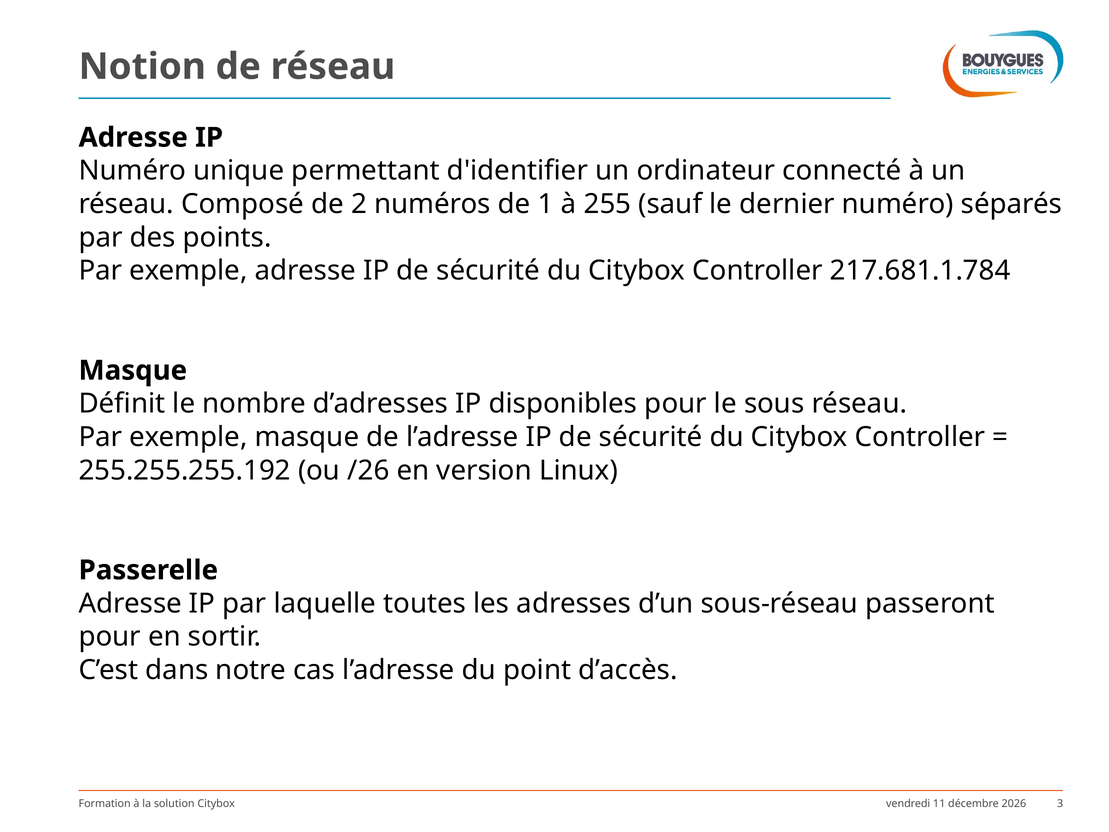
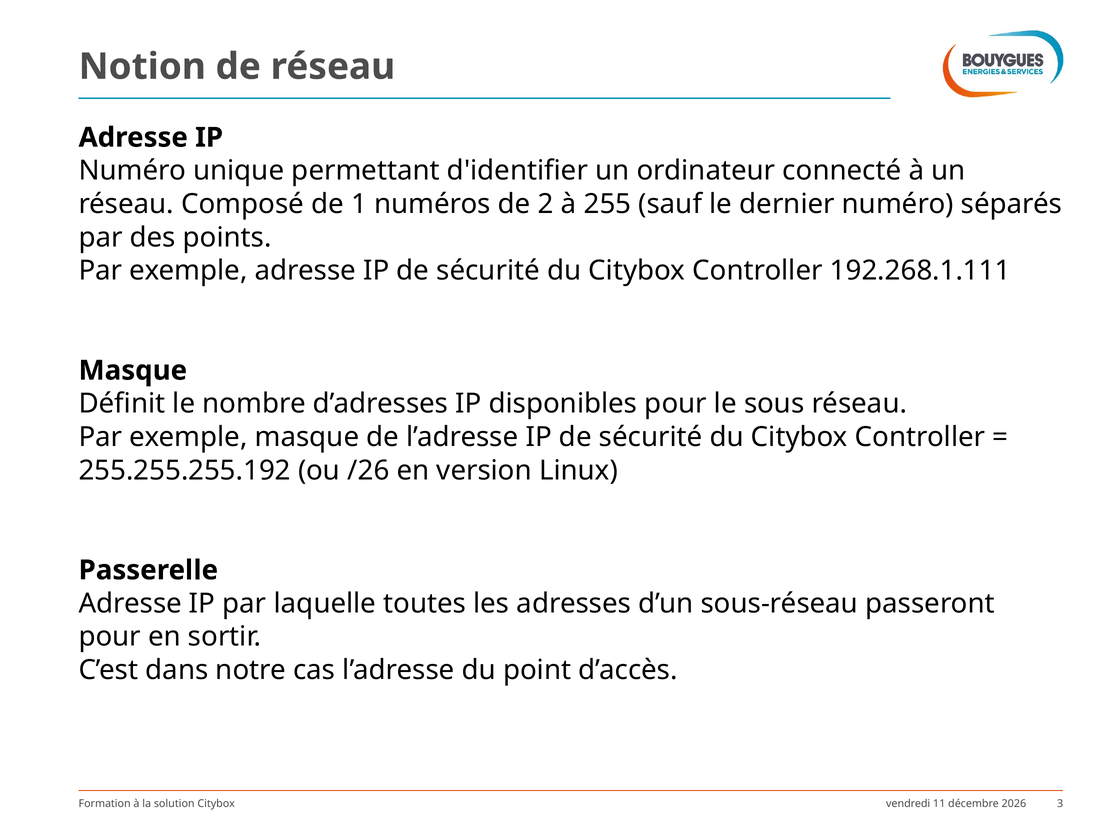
2: 2 -> 1 (359, 204)
1: 1 -> 2 (546, 204)
217.681.1.784: 217.681.1.784 -> 192.268.1.111 (920, 271)
